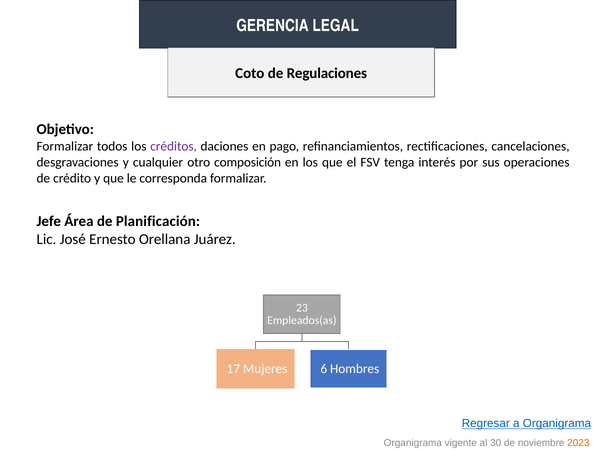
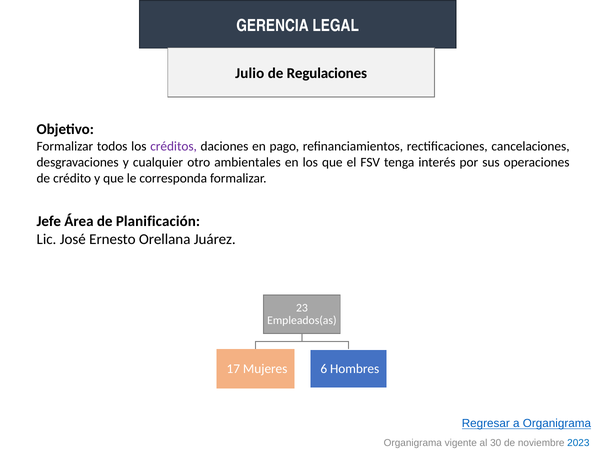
Coto: Coto -> Julio (250, 73)
composición: composición -> ambientales (248, 162)
2023 colour: orange -> blue (578, 443)
